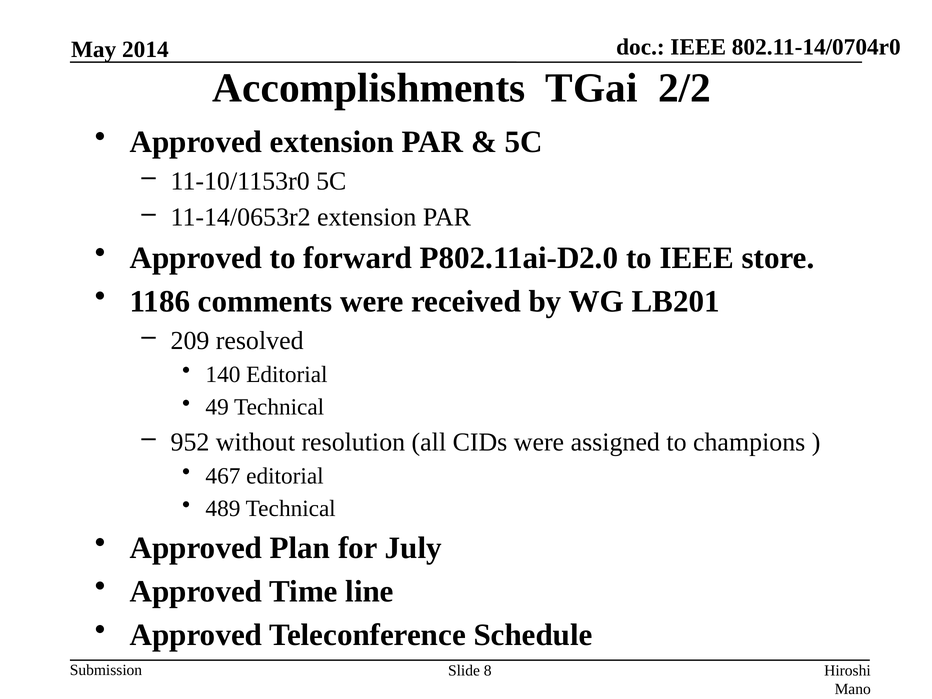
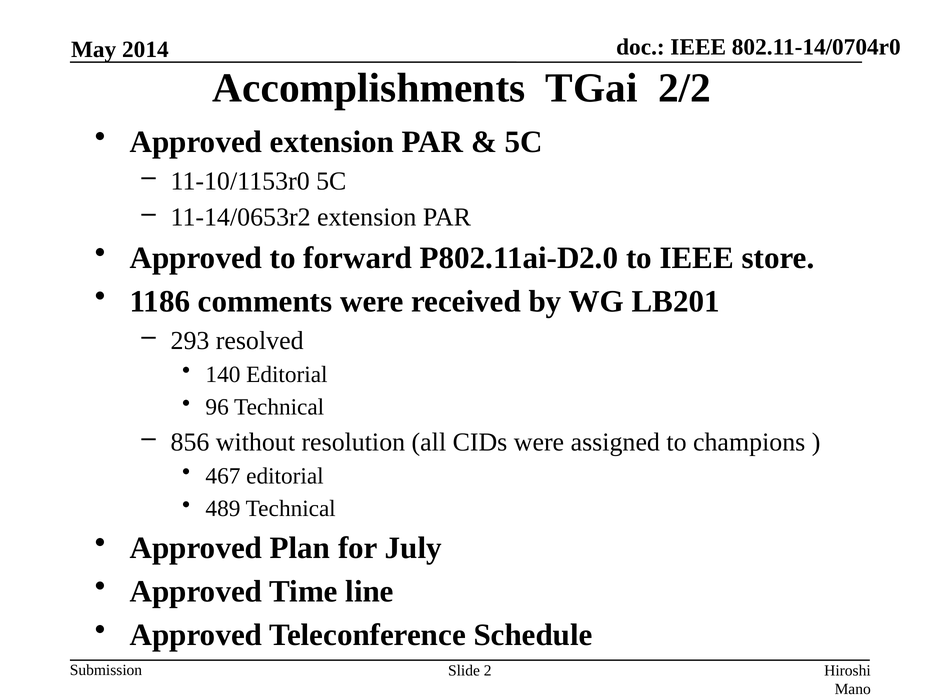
209: 209 -> 293 (190, 341)
49: 49 -> 96 (217, 407)
952: 952 -> 856 (190, 442)
8: 8 -> 2 (488, 670)
